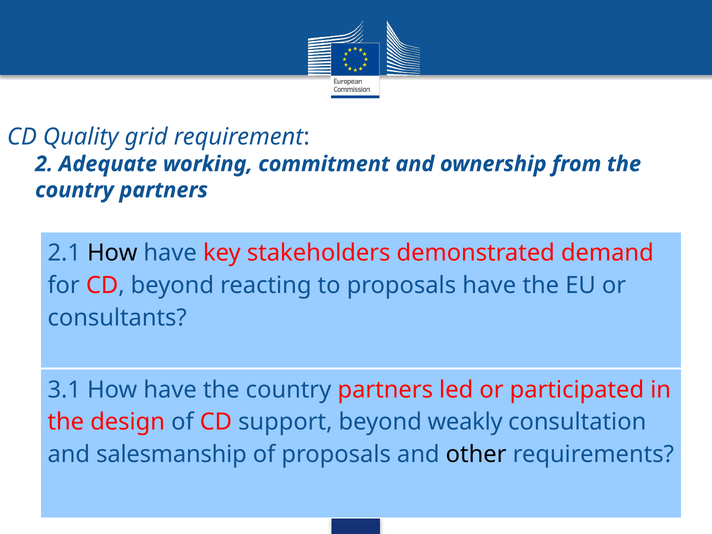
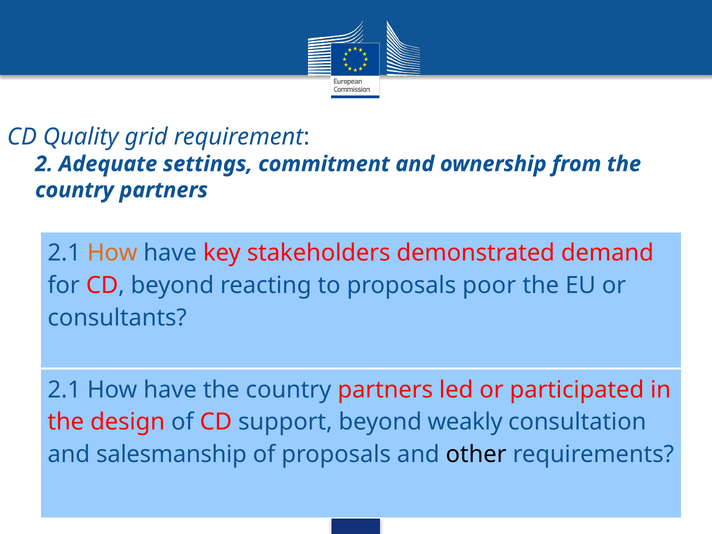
working: working -> settings (208, 164)
How colour: black -> orange (112, 253)
proposals have: have -> poor (489, 285)
3.1: 3.1 -> 2.1 (64, 390)
